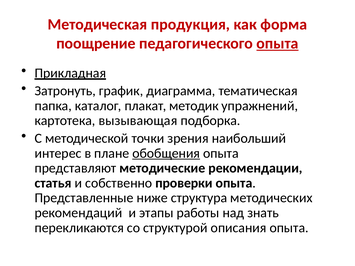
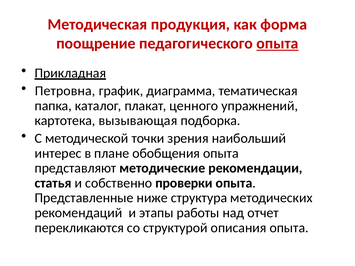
Затронуть: Затронуть -> Петровна (65, 91)
методик: методик -> ценного (194, 106)
обобщения underline: present -> none (166, 153)
знать: знать -> отчет (263, 213)
